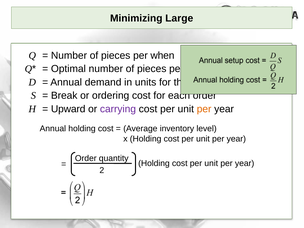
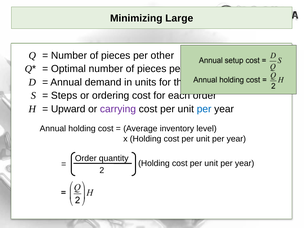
when: when -> other (162, 56)
Break: Break -> Steps (64, 96)
per colour: orange -> blue (204, 109)
